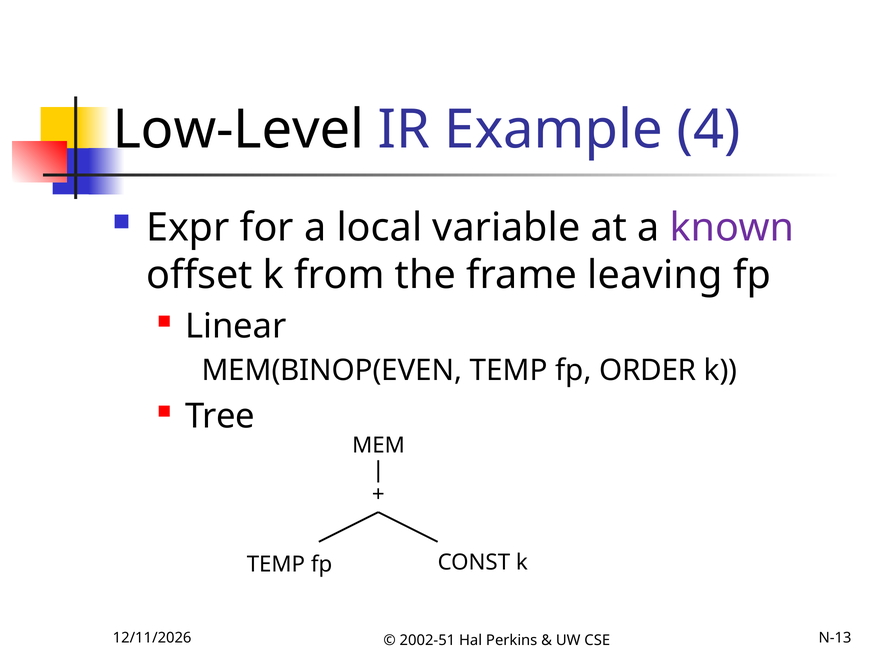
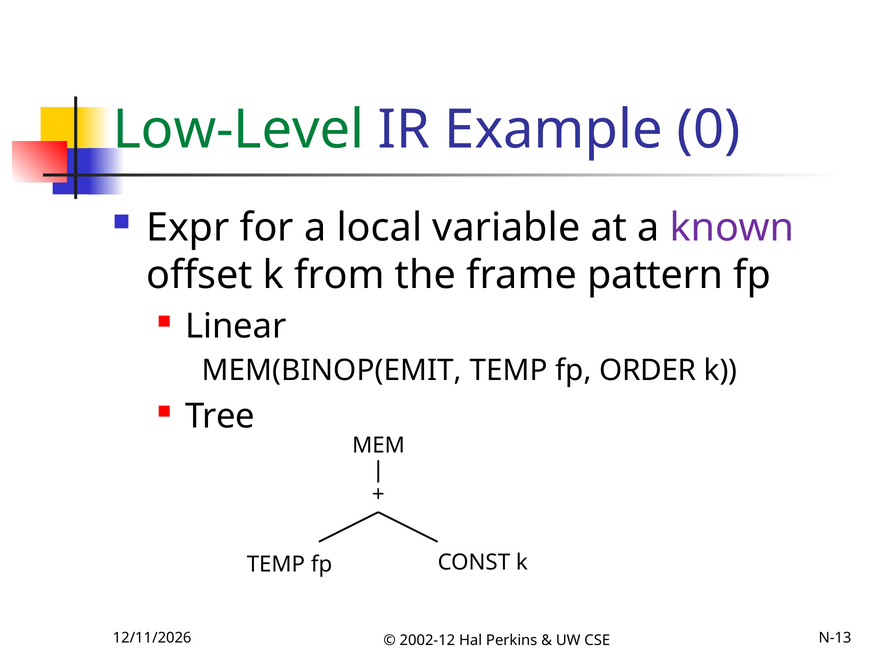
Low-Level colour: black -> green (238, 130)
4: 4 -> 0 (709, 130)
leaving: leaving -> pattern (655, 275)
MEM(BINOP(EVEN: MEM(BINOP(EVEN -> MEM(BINOP(EMIT (332, 370)
2002-51: 2002-51 -> 2002-12 (427, 640)
